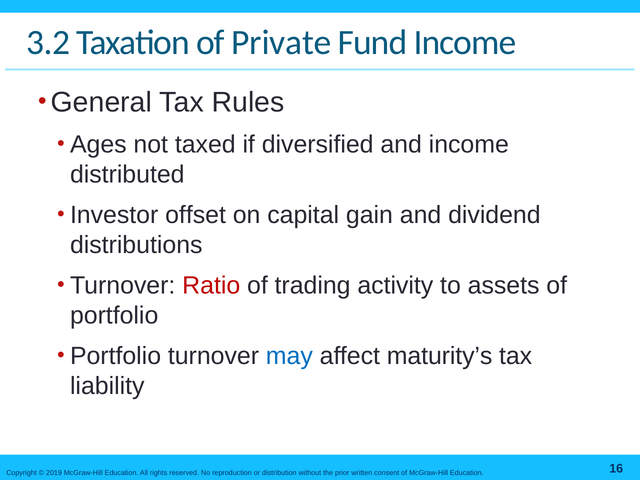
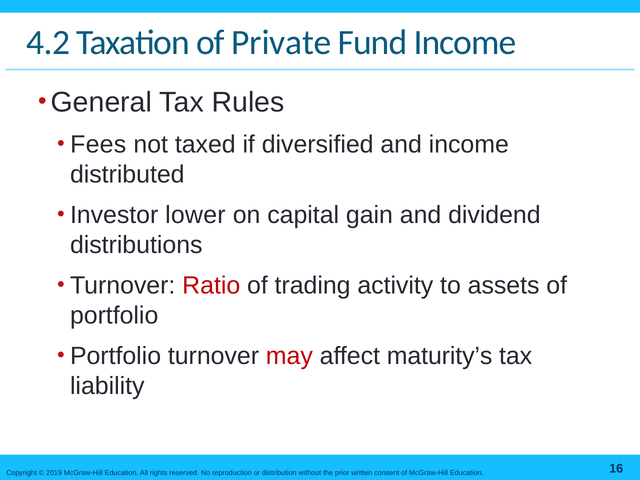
3.2: 3.2 -> 4.2 (48, 42)
Ages: Ages -> Fees (98, 145)
offset: offset -> lower (195, 215)
may colour: blue -> red (289, 356)
